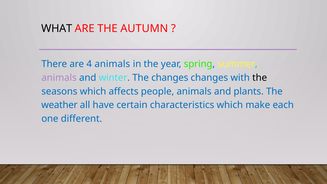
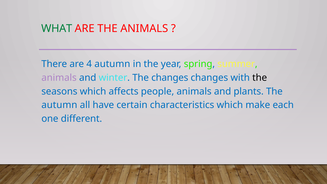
WHAT colour: black -> green (57, 29)
THE AUTUMN: AUTUMN -> ANIMALS (144, 29)
4 animals: animals -> autumn (112, 64)
weather: weather -> autumn (59, 105)
